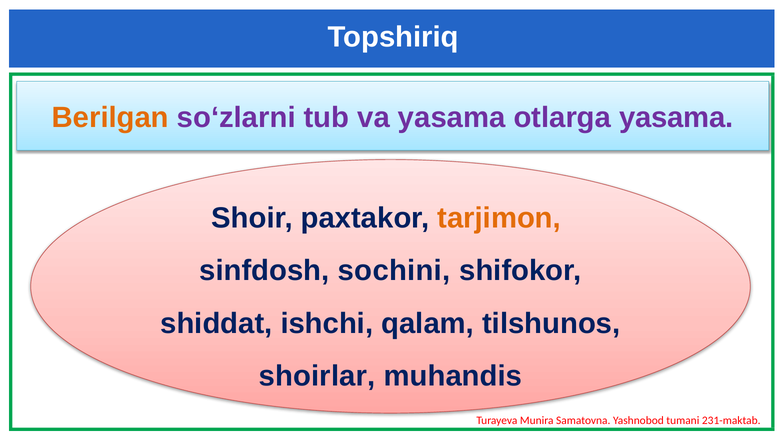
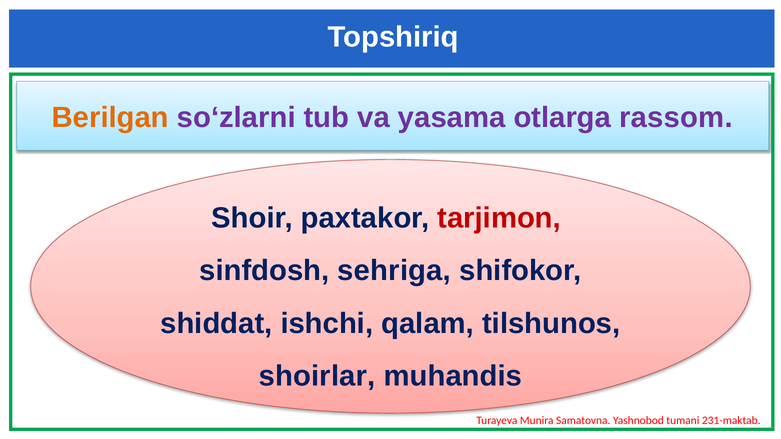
otlarga yasama: yasama -> rassom (676, 118)
tarjimon colour: orange -> red (499, 218)
sochini: sochini -> sehriga (394, 271)
